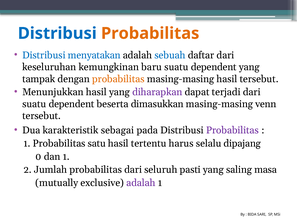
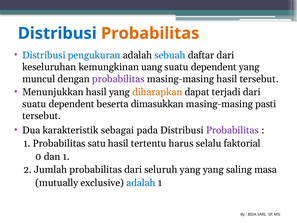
menyatakan: menyatakan -> pengukuran (94, 55)
baru: baru -> uang (152, 67)
tampak: tampak -> muncul (39, 79)
probabilitas colour: orange -> purple (118, 79)
diharapkan colour: purple -> orange (157, 92)
venn: venn -> pasti (266, 104)
dipajang: dipajang -> faktorial (242, 143)
seluruh pasti: pasti -> yang (190, 169)
adalah colour: purple -> blue (141, 183)
